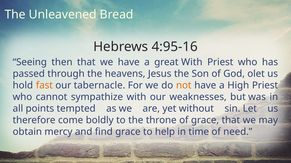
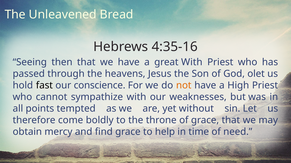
4:95-16: 4:95-16 -> 4:35-16 (175, 47)
fast colour: orange -> black (44, 86)
tabernacle: tabernacle -> conscience (100, 86)
